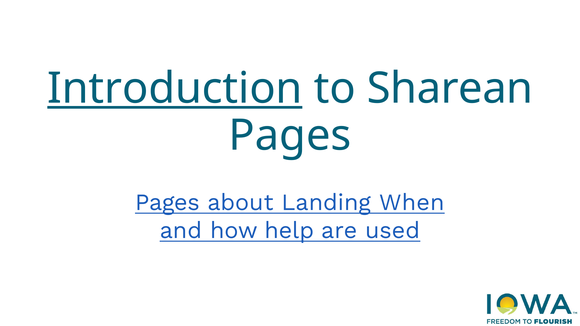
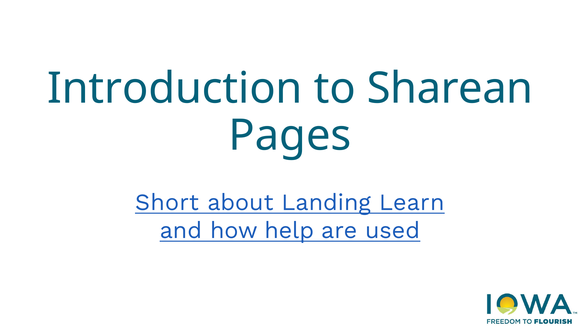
Introduction underline: present -> none (175, 89)
Pages: Pages -> Short (167, 203)
When: When -> Learn (412, 203)
